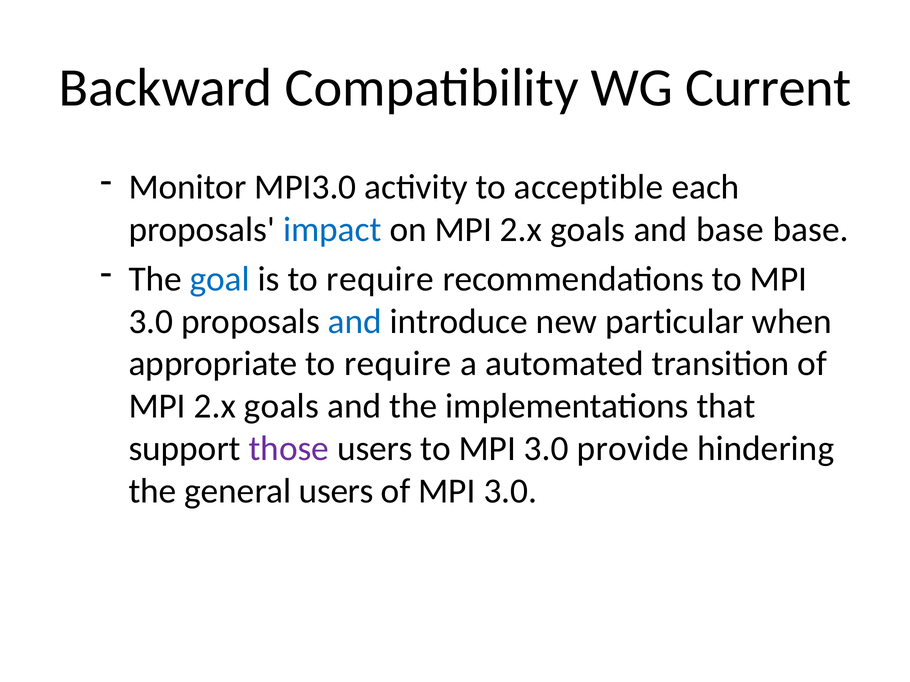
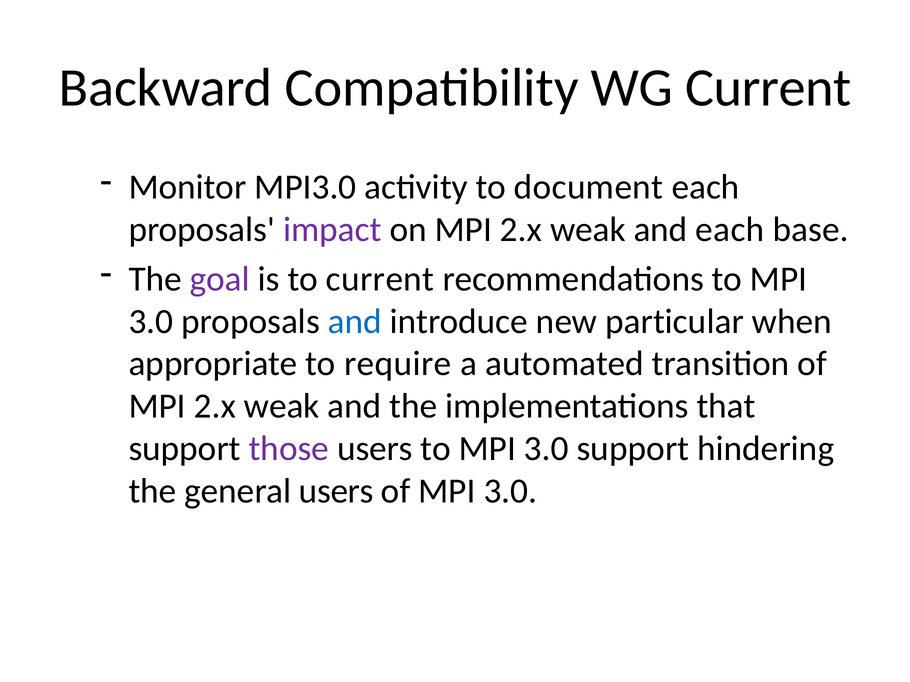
acceptible: acceptible -> document (589, 187)
impact colour: blue -> purple (332, 230)
on MPI 2.x goals: goals -> weak (588, 230)
and base: base -> each (730, 230)
goal colour: blue -> purple (220, 279)
is to require: require -> current (380, 279)
goals: goals -> weak (282, 406)
3.0 provide: provide -> support (633, 449)
